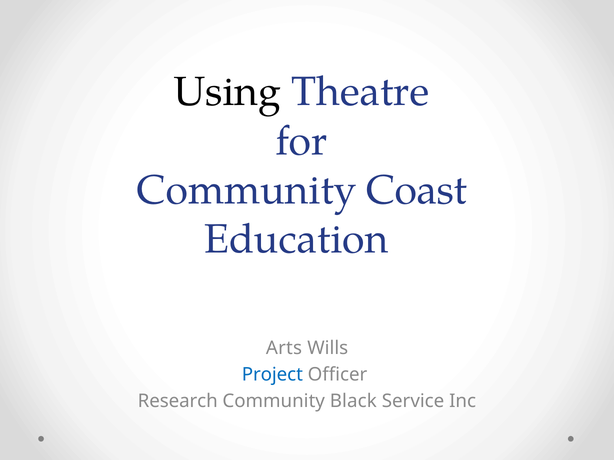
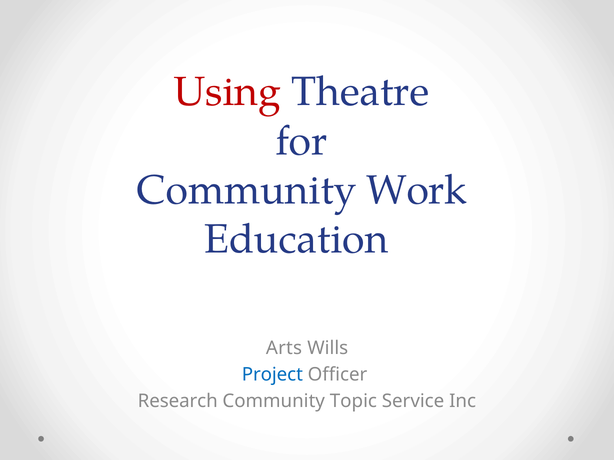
Using colour: black -> red (227, 92)
Coast: Coast -> Work (417, 190)
Black: Black -> Topic (353, 401)
